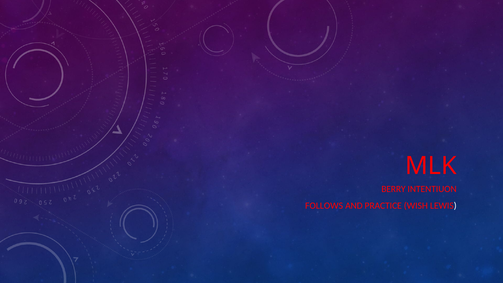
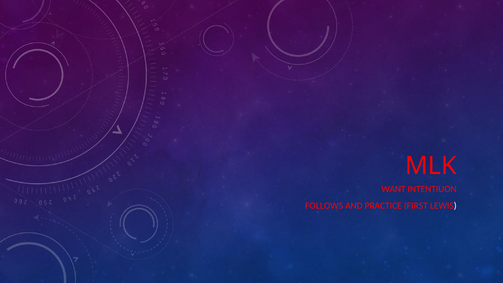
BERRY: BERRY -> WANT (393, 189)
WISH: WISH -> FIRST (416, 206)
